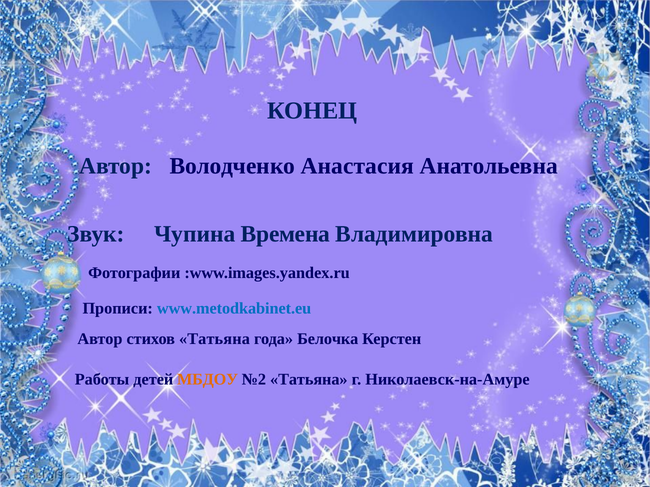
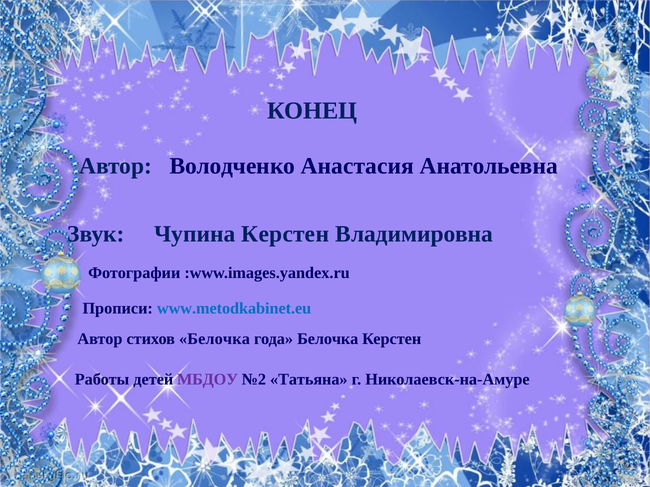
Чупина Времена: Времена -> Керстен (285, 234)
стихов Татьяна: Татьяна -> Белочка (214, 339)
МБДОУ colour: orange -> purple (208, 380)
